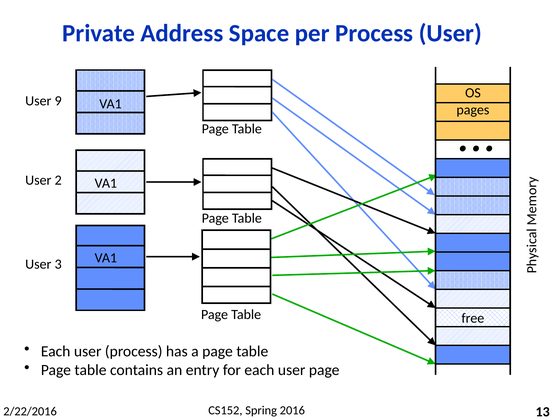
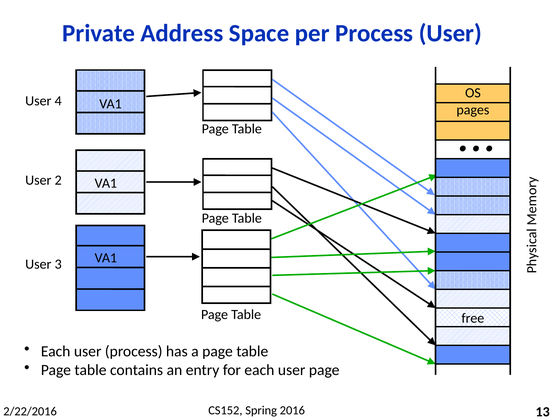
9: 9 -> 4 (58, 101)
